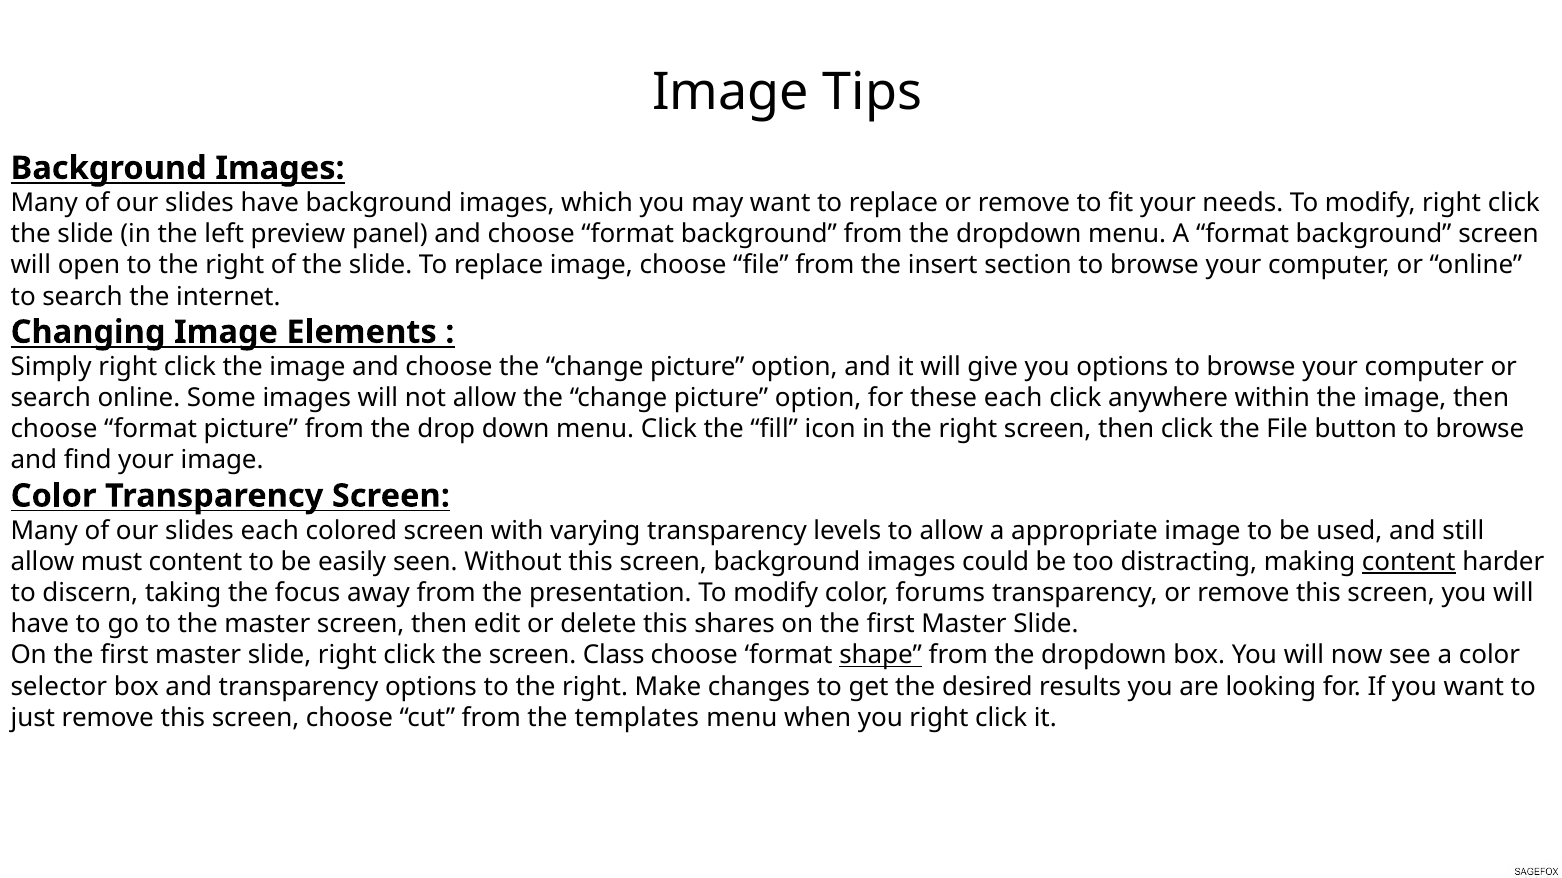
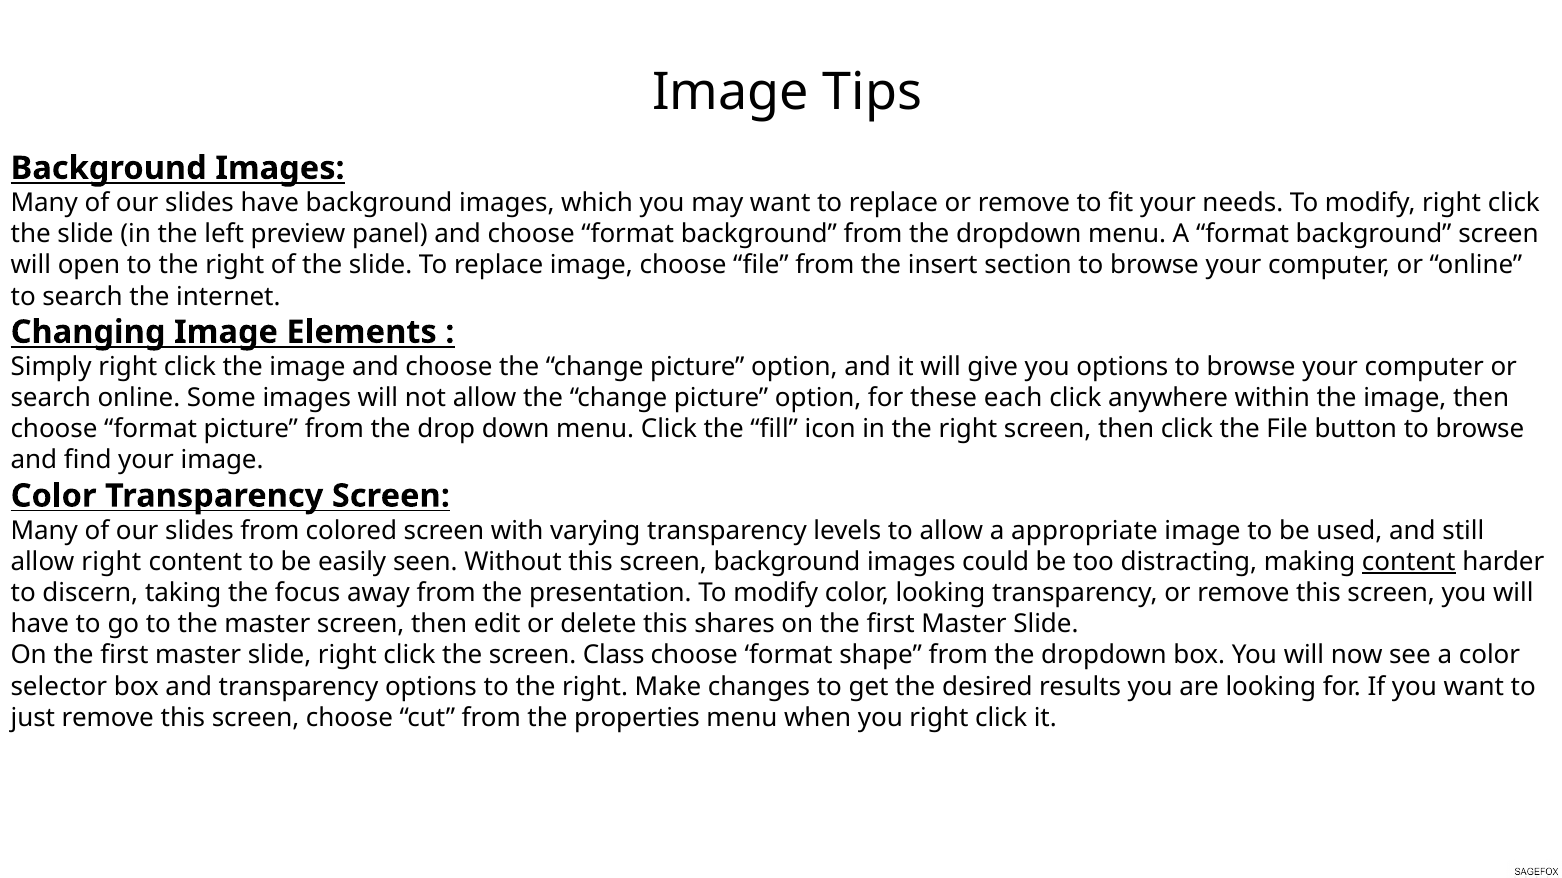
slides each: each -> from (270, 531)
allow must: must -> right (111, 562)
color forums: forums -> looking (941, 593)
shape underline: present -> none (881, 656)
templates: templates -> properties (637, 718)
